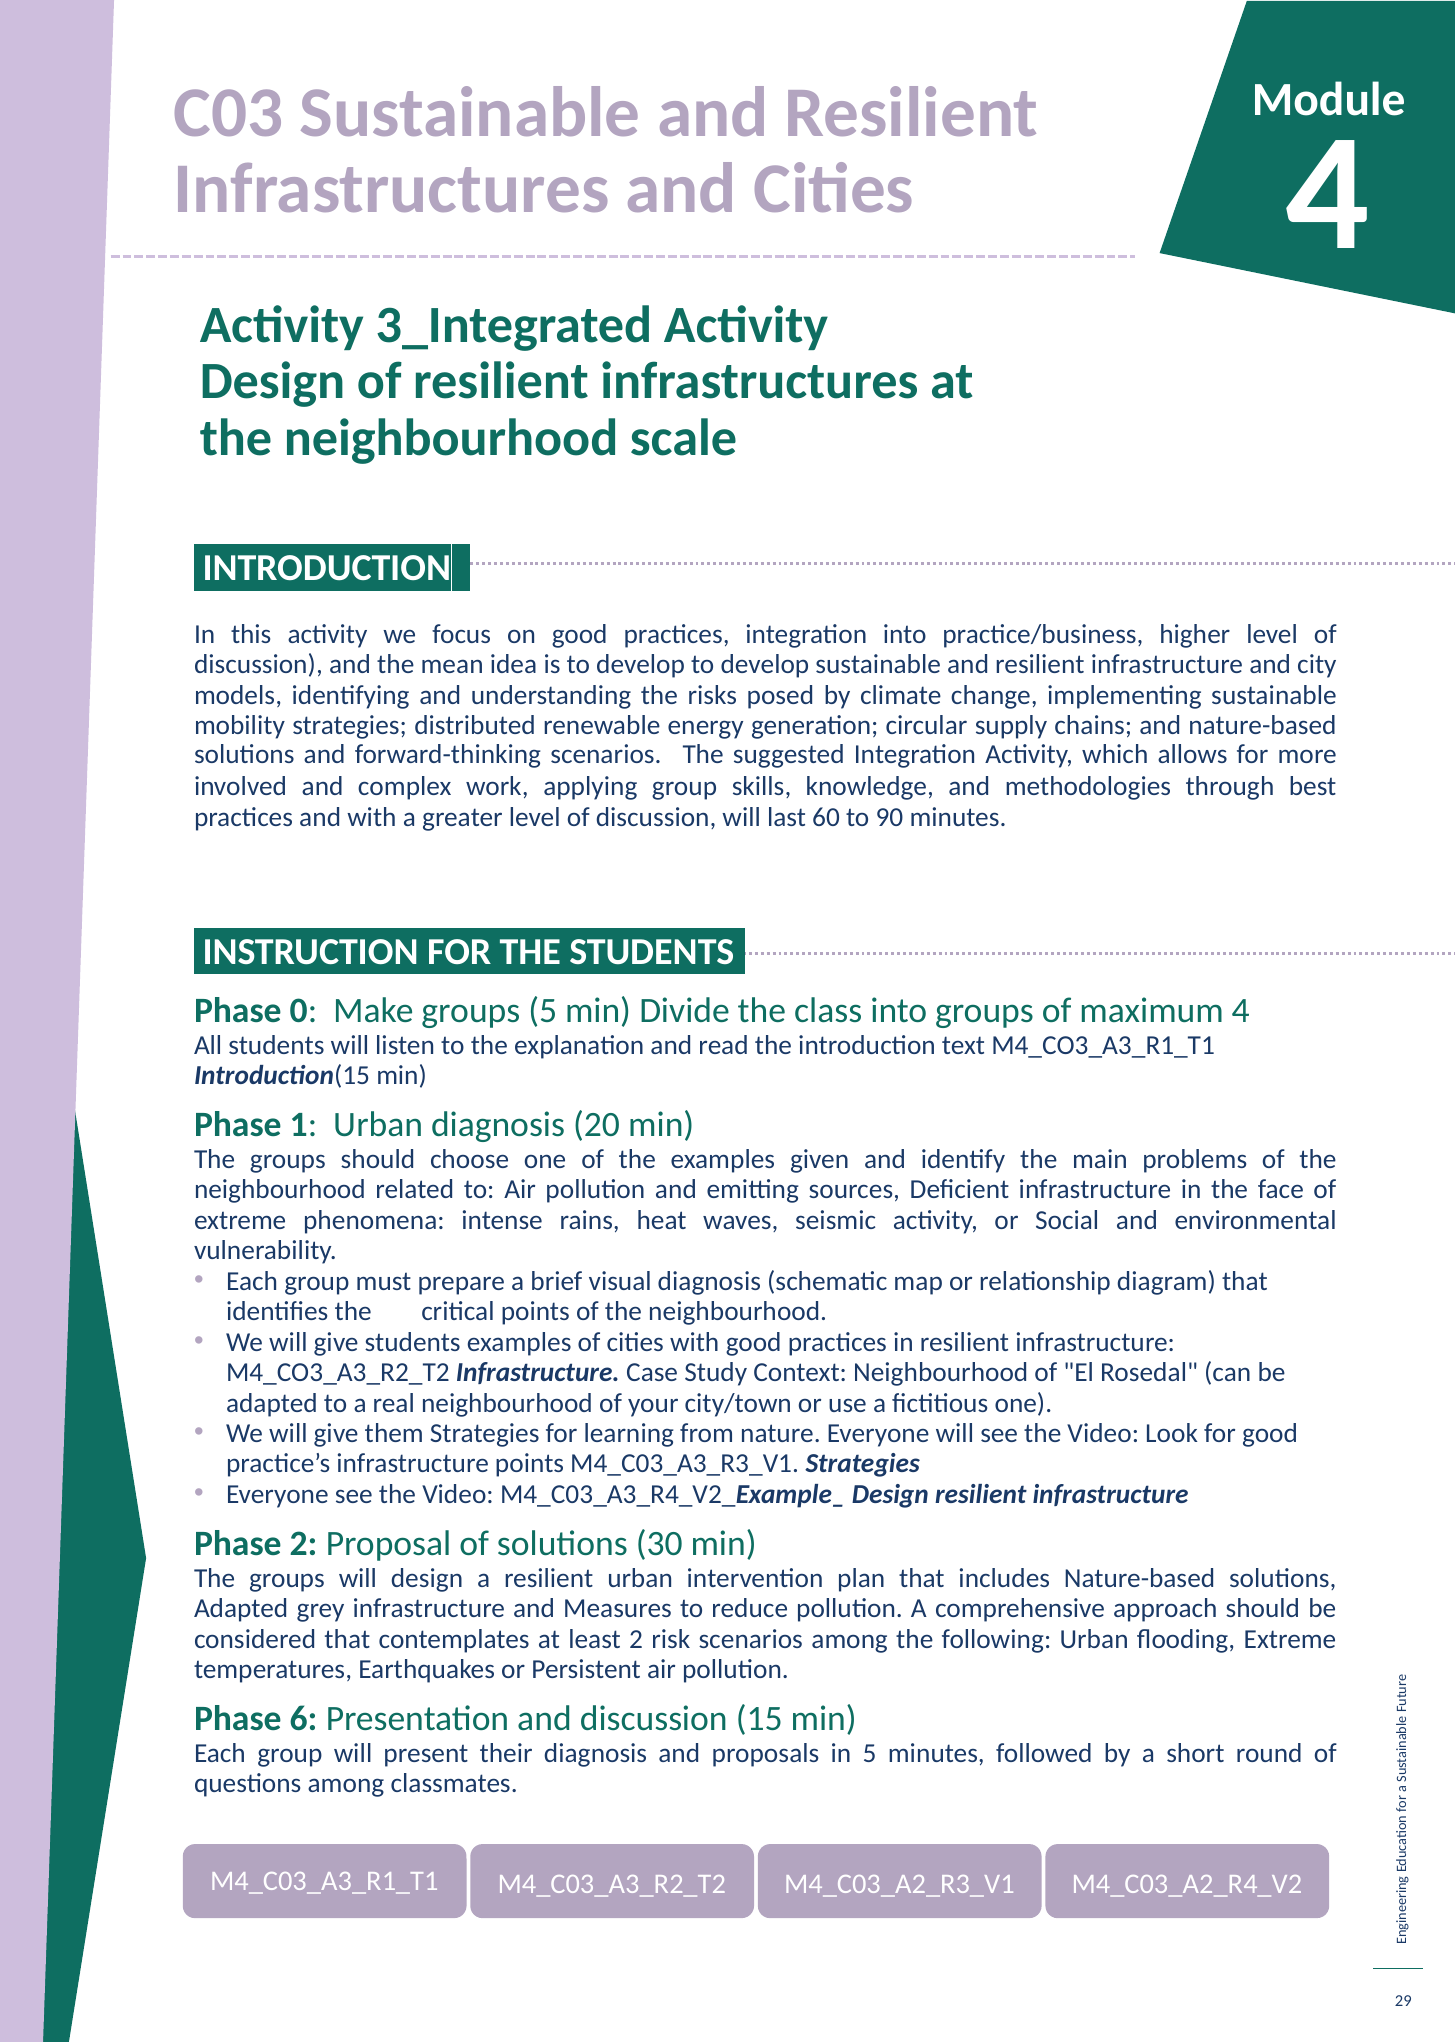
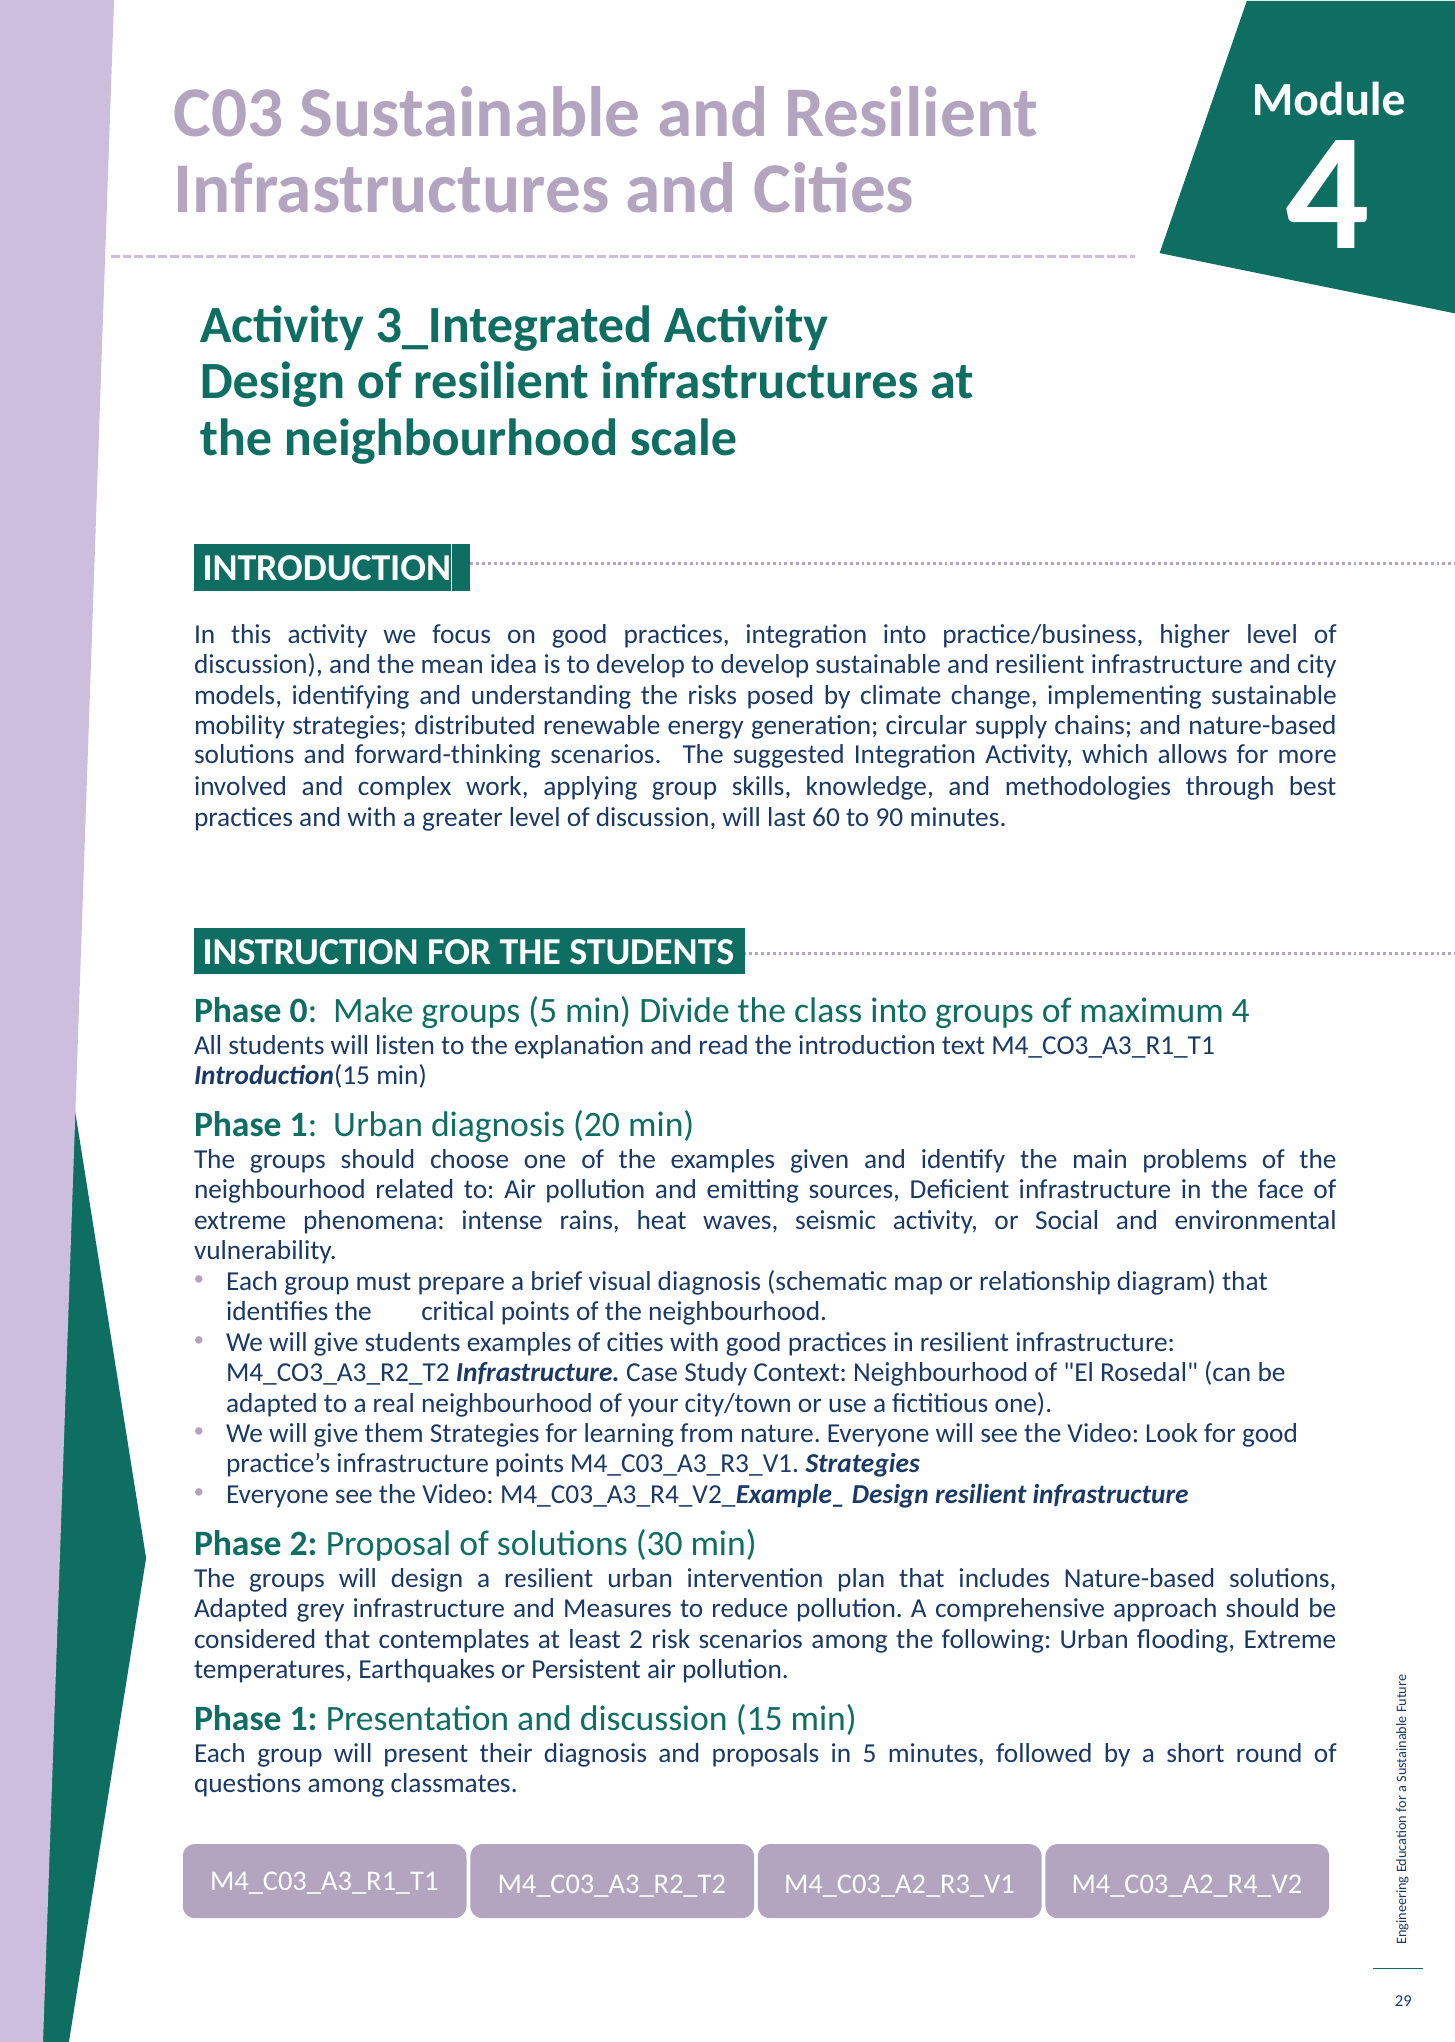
6: 6 -> 1 (304, 1718)
